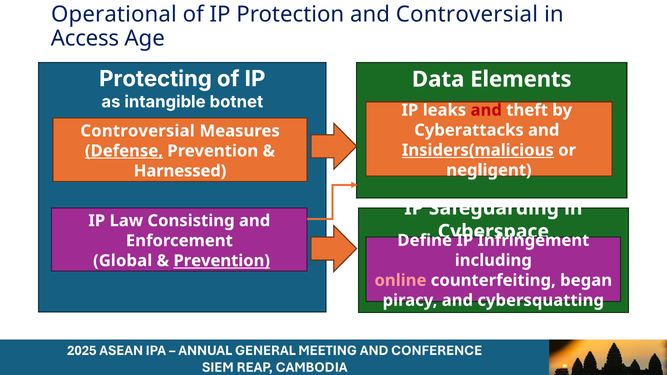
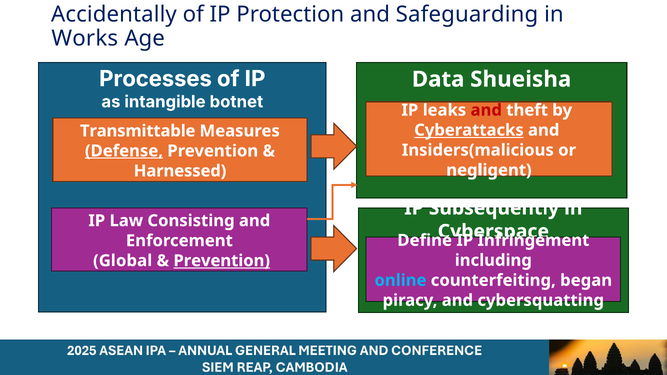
Operational: Operational -> Accidentally (114, 15)
and Controversial: Controversial -> Safeguarding (467, 15)
Access: Access -> Works (85, 39)
Protecting: Protecting -> Processes (155, 79)
Elements: Elements -> Shueisha (521, 79)
Cyberattacks underline: none -> present (469, 130)
Controversial: Controversial -> Transmittable (138, 131)
Insiders(malicious underline: present -> none (478, 150)
Safeguarding: Safeguarding -> Subsequently (494, 208)
online colour: pink -> light blue (400, 280)
